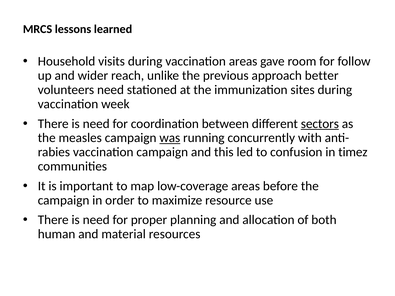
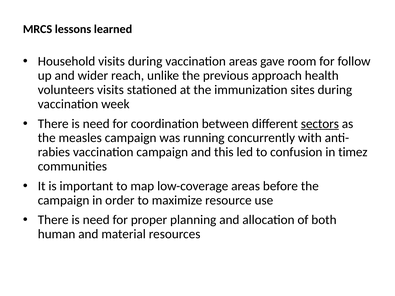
better: better -> health (322, 76)
volunteers need: need -> visits (110, 90)
was underline: present -> none (170, 138)
